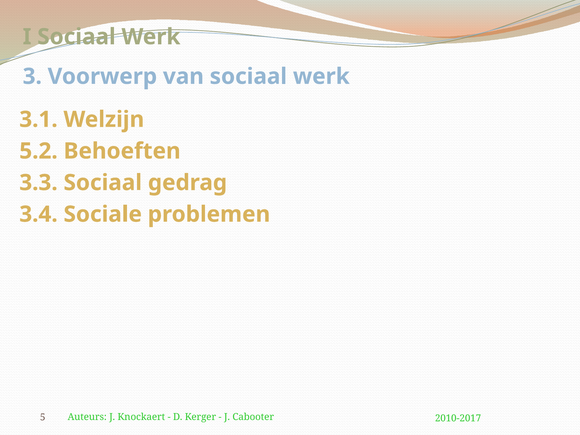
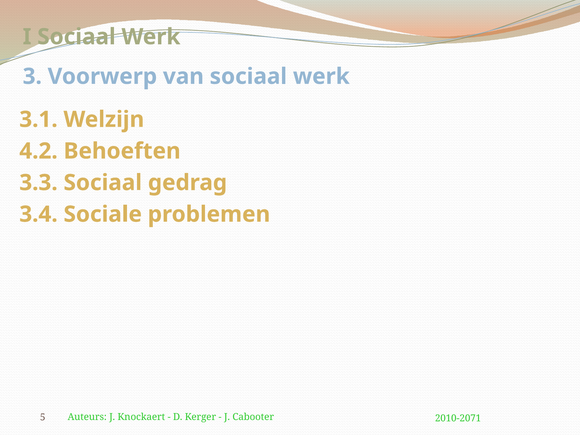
5.2: 5.2 -> 4.2 (39, 151)
2010-2017: 2010-2017 -> 2010-2071 (458, 418)
